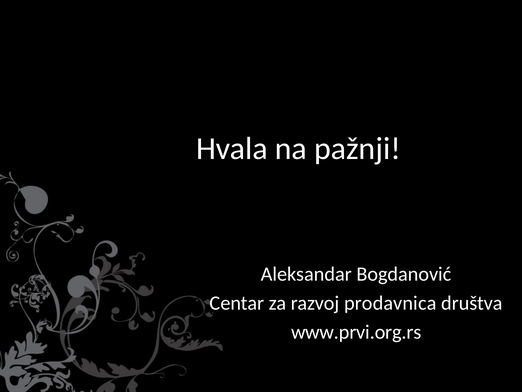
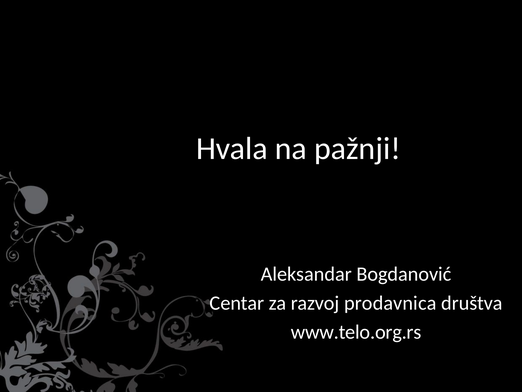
www.prvi.org.rs: www.prvi.org.rs -> www.telo.org.rs (356, 332)
